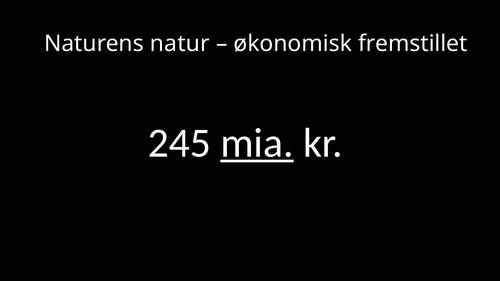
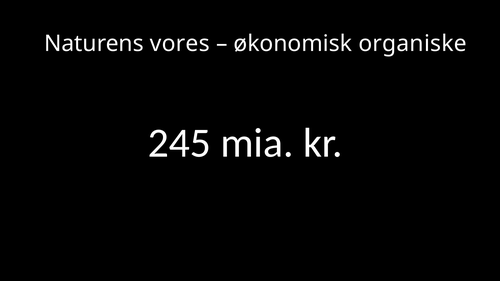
natur: natur -> vores (180, 44)
fremstillet: fremstillet -> organiske (413, 44)
mia underline: present -> none (257, 143)
